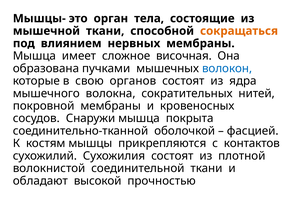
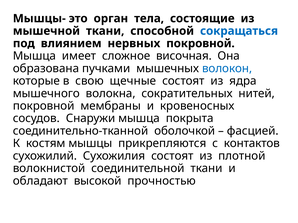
сокращаться colour: orange -> blue (239, 31)
нервных мембраны: мембраны -> покровной (200, 44)
органов: органов -> щечные (133, 81)
